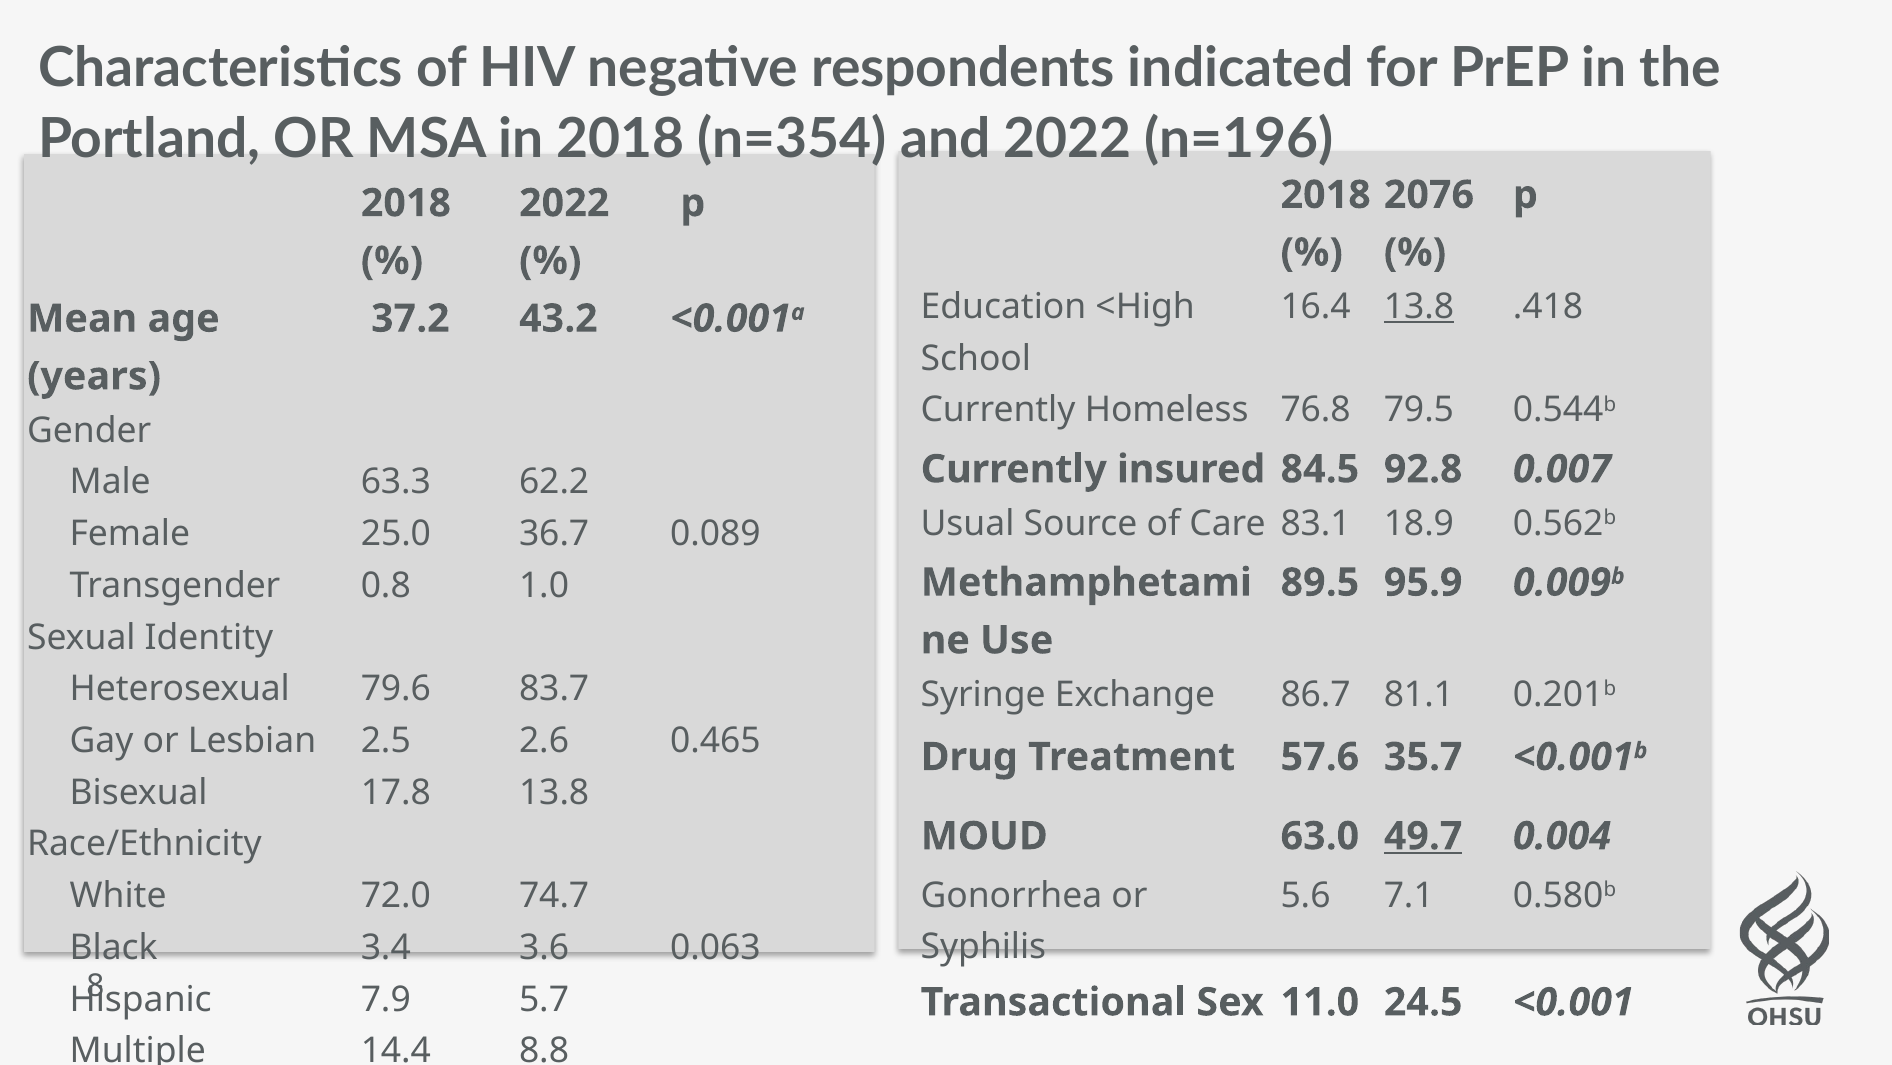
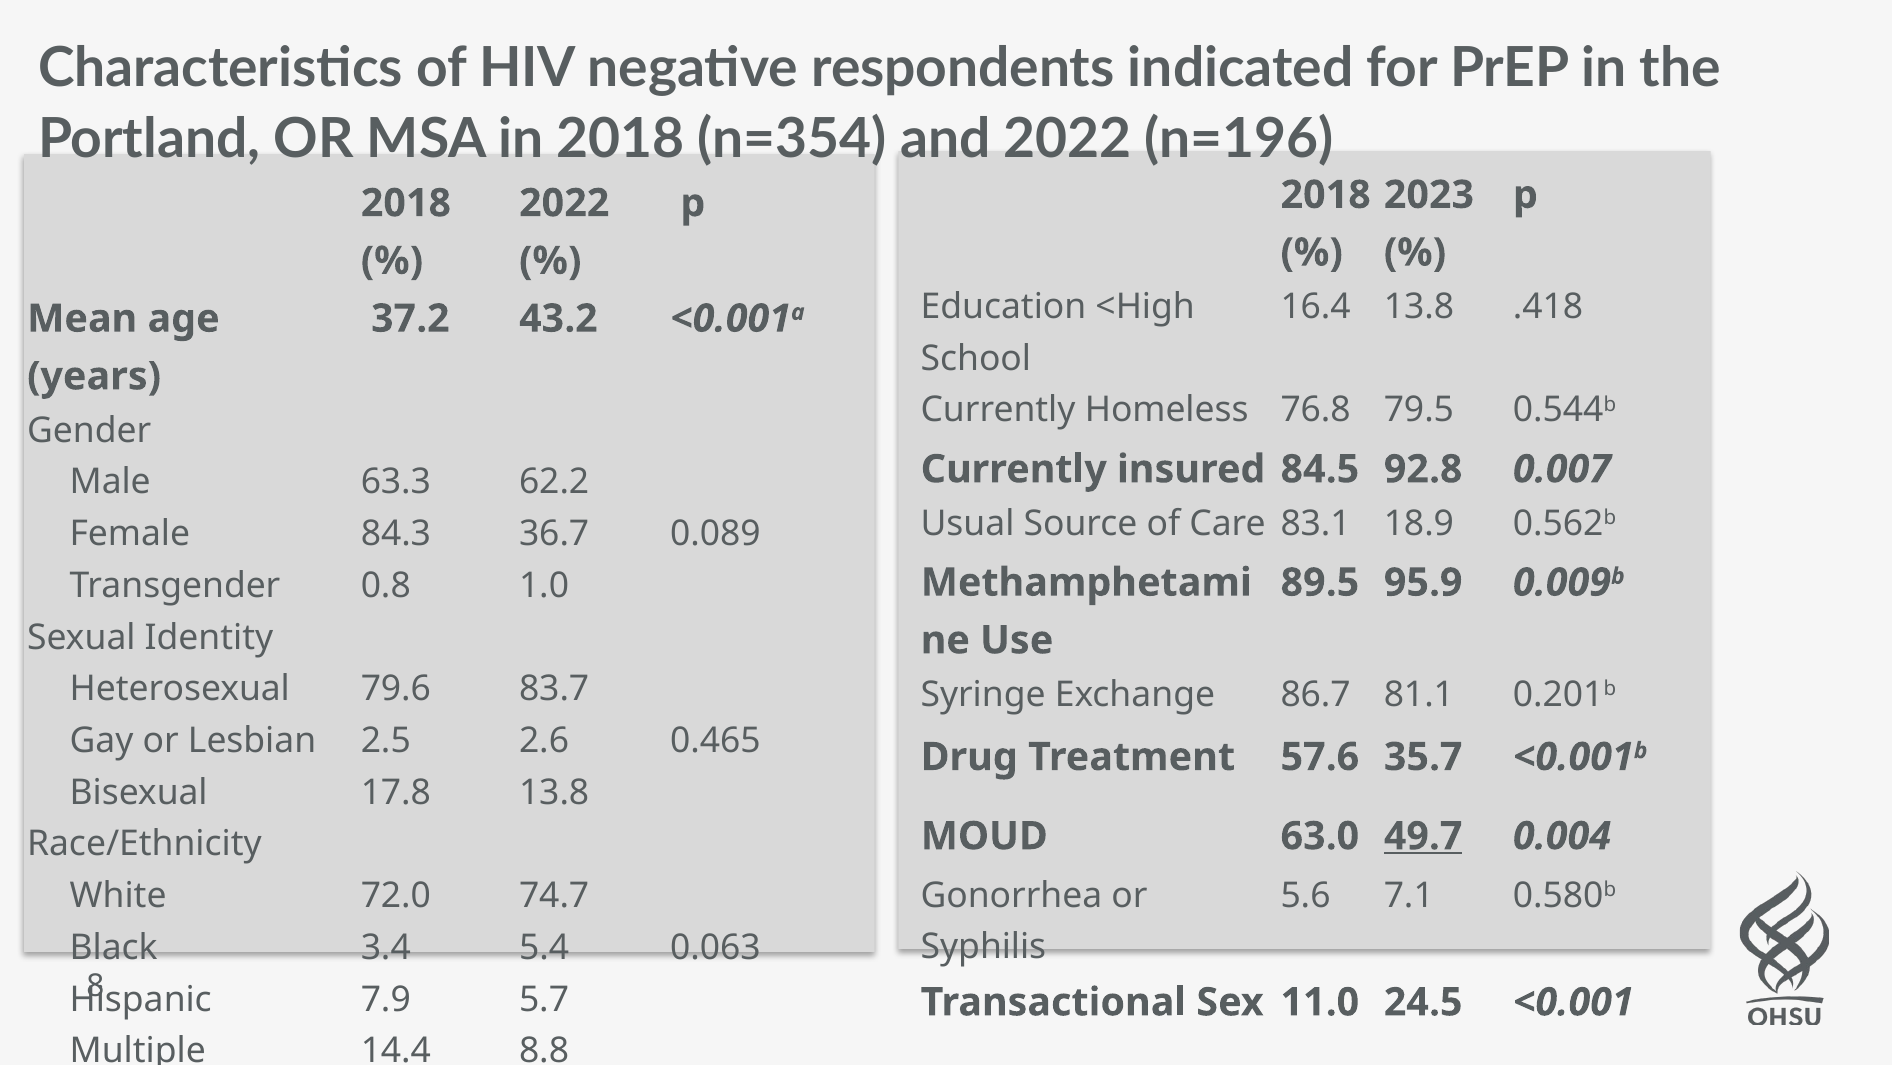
2076: 2076 -> 2023 (1429, 195)
13.8 underline: present -> none (1419, 307)
25.0: 25.0 -> 84.3 (396, 534)
3.4 3.6: 3.6 -> 5.4 (544, 947)
